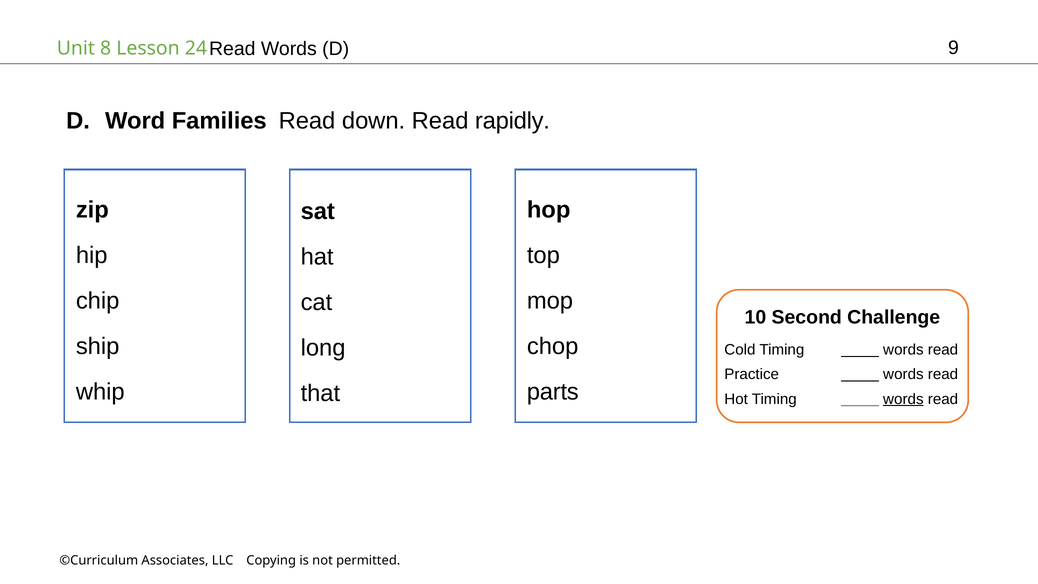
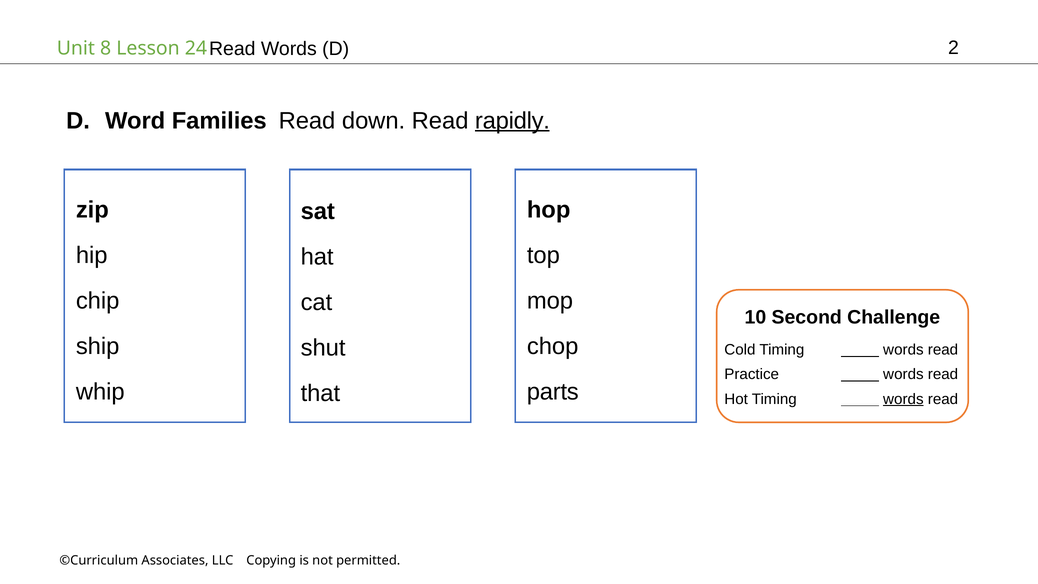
9: 9 -> 2 (953, 48)
rapidly underline: none -> present (512, 121)
long: long -> shut (323, 348)
